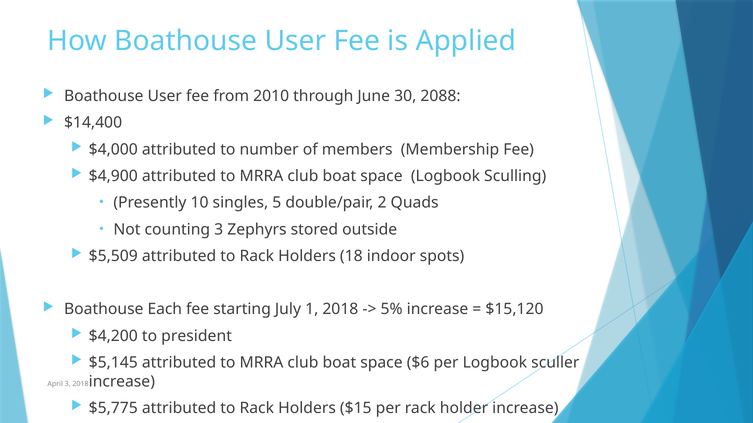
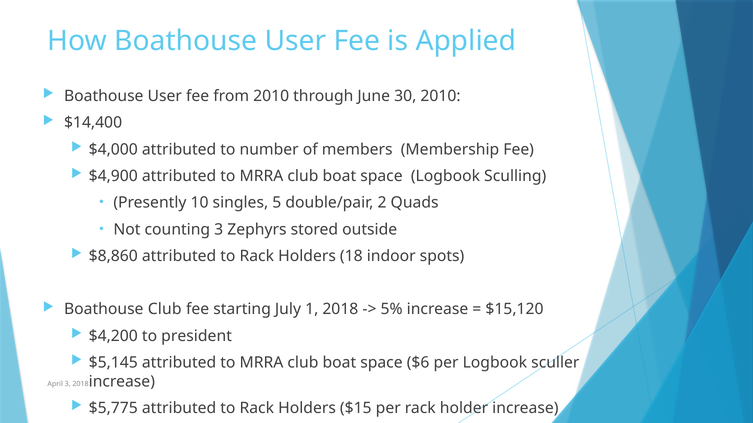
30 2088: 2088 -> 2010 (441, 96)
$5,509: $5,509 -> $8,860 (113, 256)
Boathouse Each: Each -> Club (165, 310)
